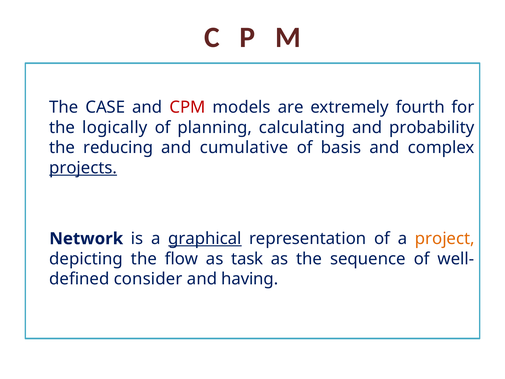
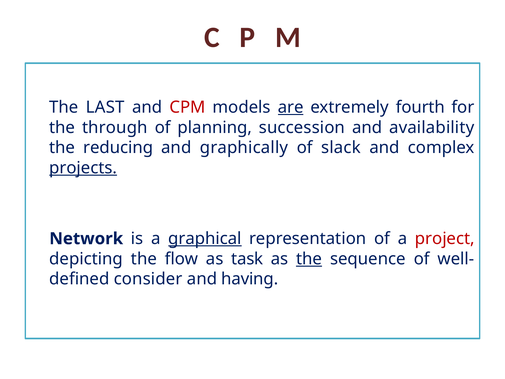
CASE: CASE -> LAST (105, 107)
are underline: none -> present (291, 107)
logically: logically -> through (115, 127)
calculating: calculating -> succession (302, 127)
probability: probability -> availability (432, 127)
cumulative: cumulative -> graphically (244, 148)
basis: basis -> slack (341, 148)
project colour: orange -> red (445, 239)
the underline: none -> present (309, 259)
